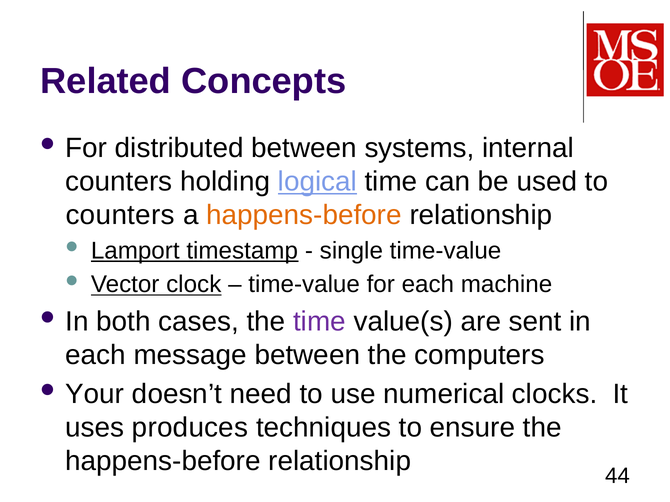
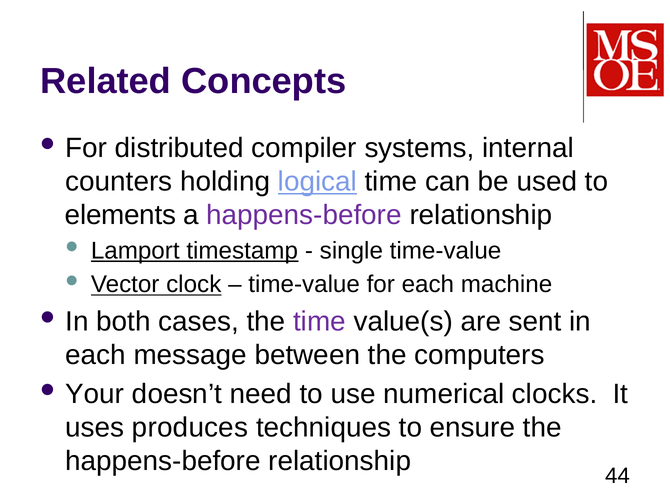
distributed between: between -> compiler (304, 148)
counters: counters -> elements (120, 215)
happens-before colour: orange -> purple (304, 215)
